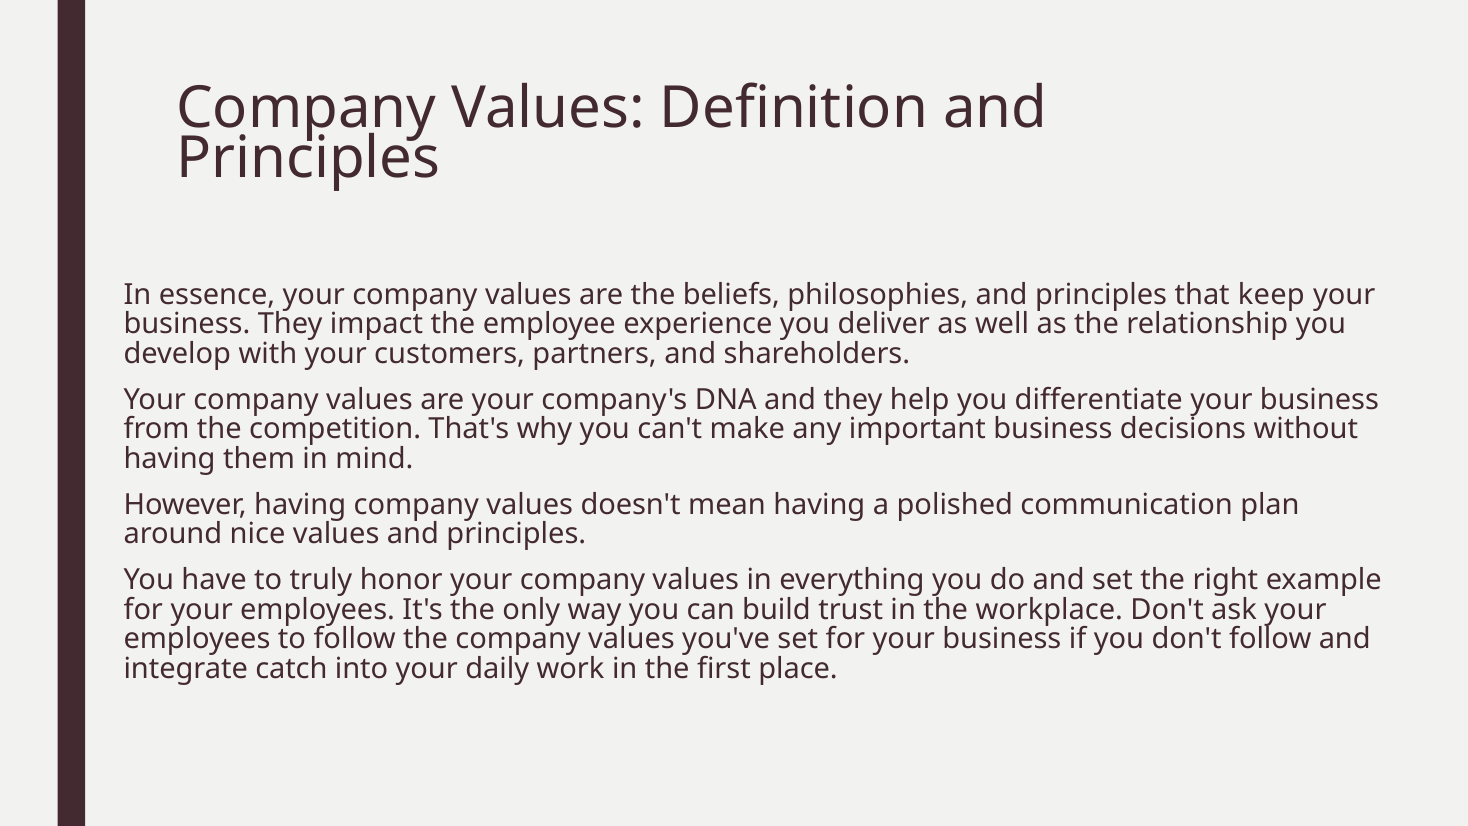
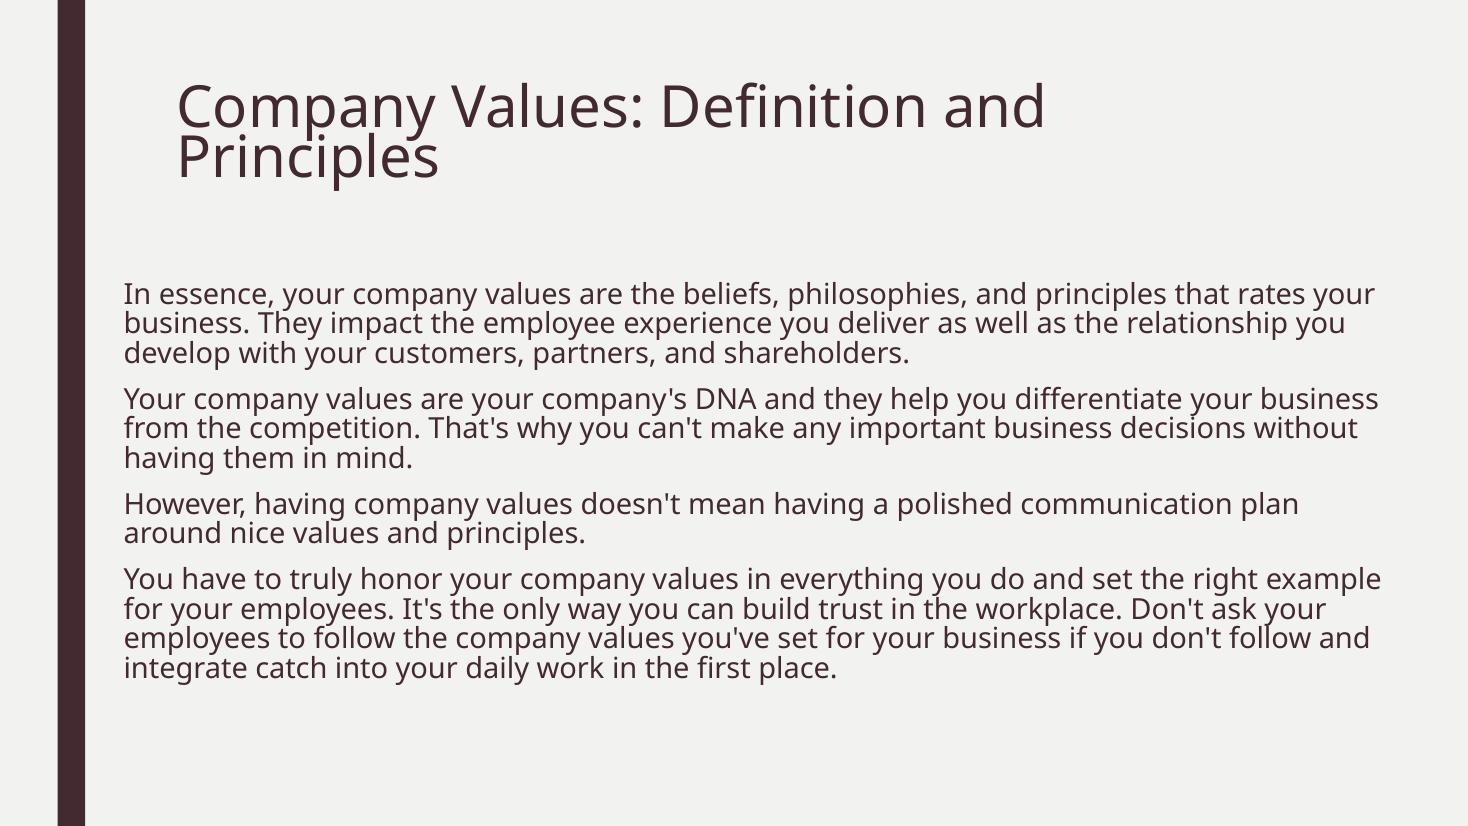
keep: keep -> rates (1272, 295)
